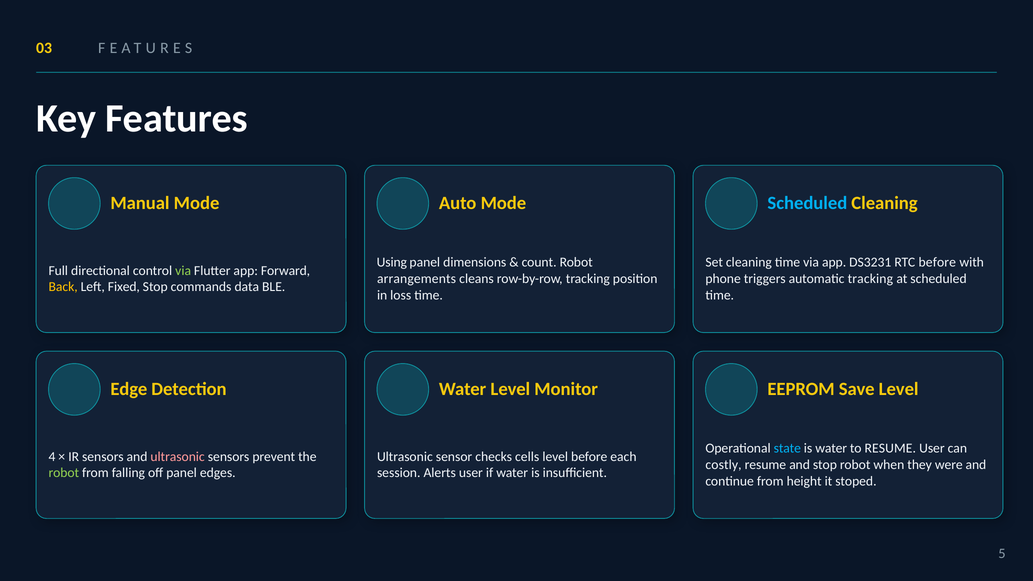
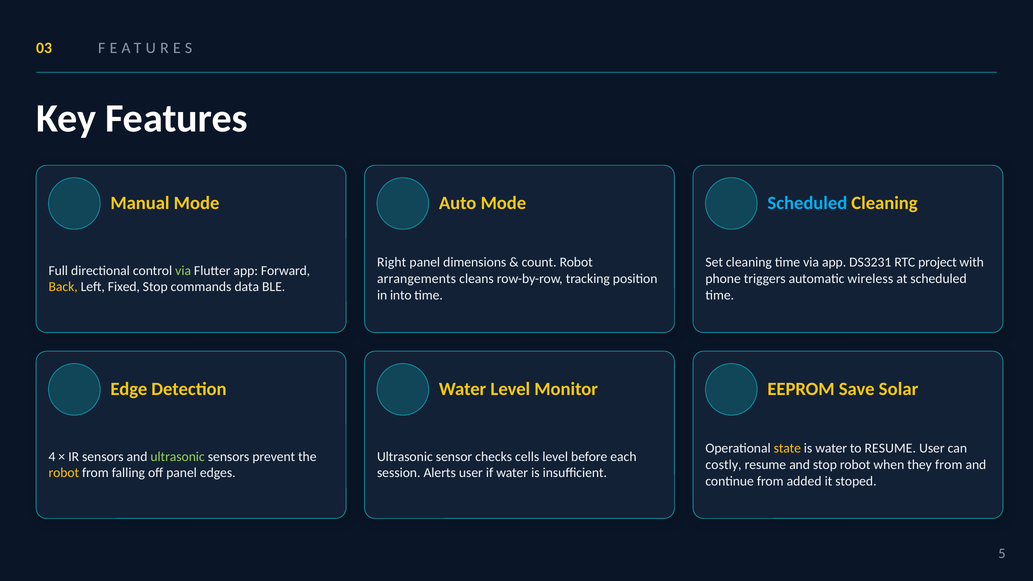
Using: Using -> Right (392, 262)
RTC before: before -> project (937, 262)
automatic tracking: tracking -> wireless (870, 279)
loss: loss -> into (401, 295)
Save Level: Level -> Solar (899, 389)
state colour: light blue -> yellow (787, 448)
ultrasonic colour: pink -> light green (178, 457)
they were: were -> from (949, 465)
robot colour: light green -> yellow (64, 473)
height: height -> added (804, 481)
